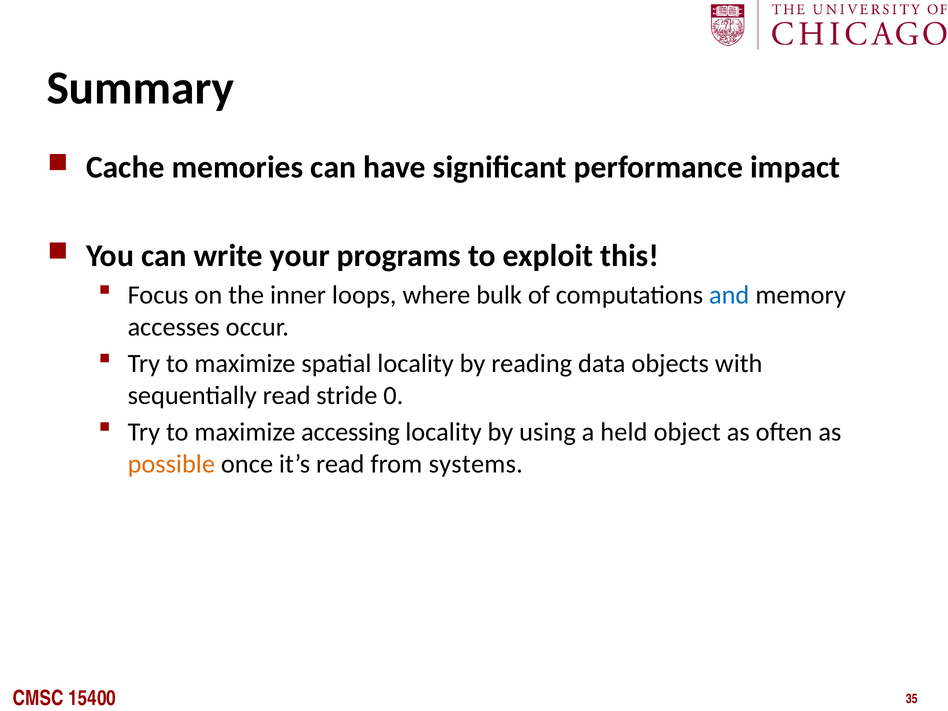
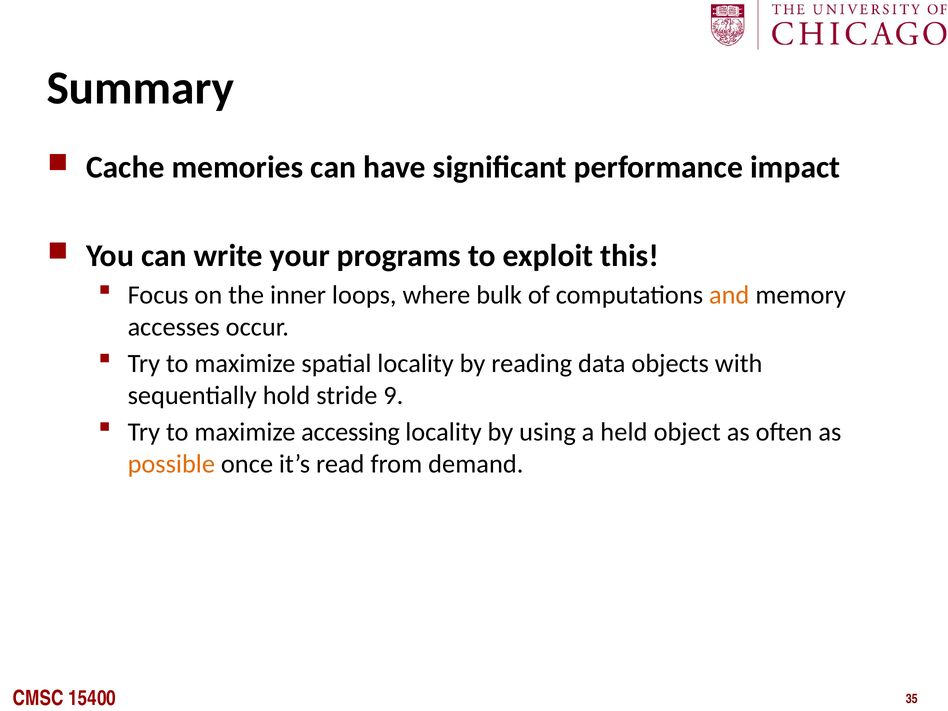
and colour: blue -> orange (729, 295)
sequentially read: read -> hold (287, 395)
0: 0 -> 9 (393, 395)
systems: systems -> demand (476, 464)
